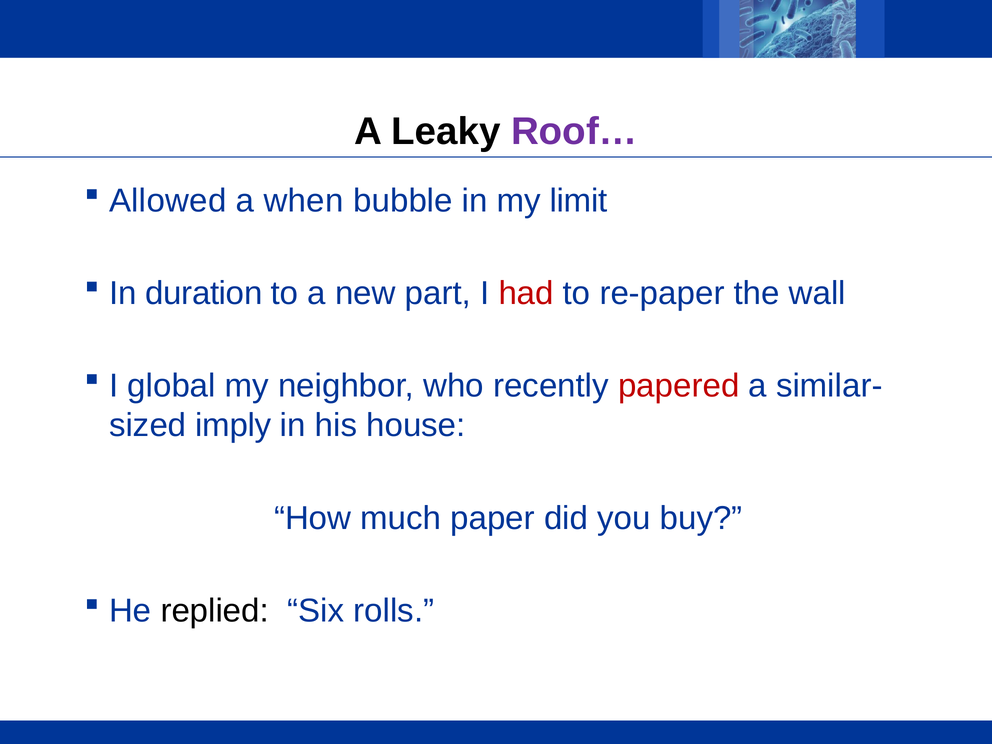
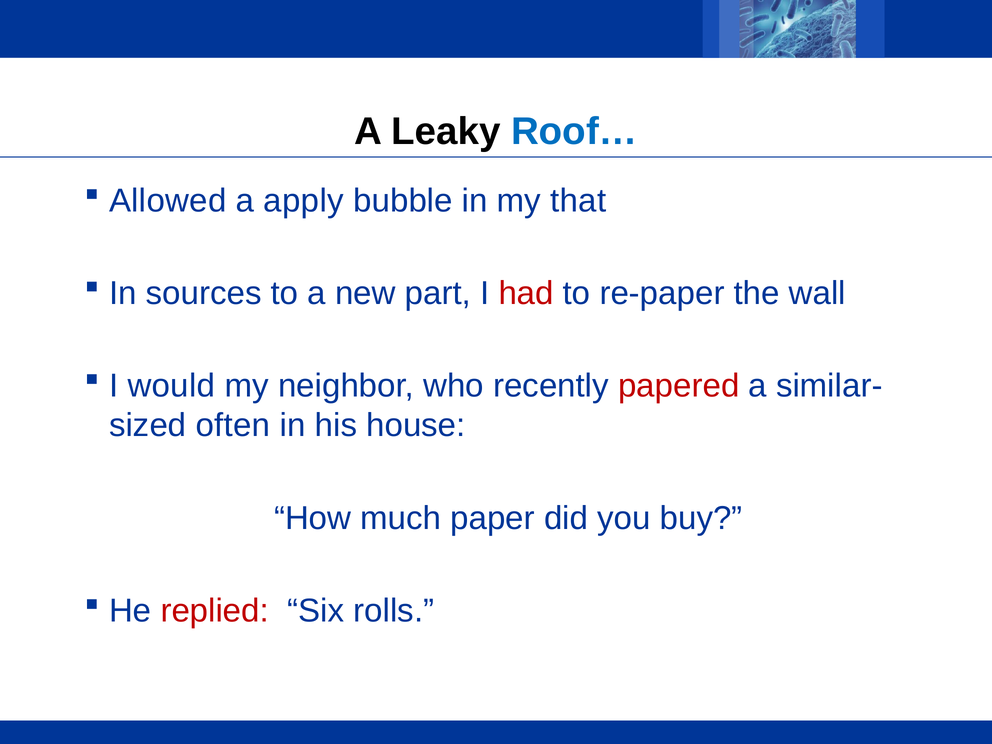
Roof… colour: purple -> blue (574, 132)
when: when -> apply (304, 201)
limit: limit -> that (578, 201)
duration: duration -> sources (204, 293)
global: global -> would (171, 386)
imply: imply -> often (233, 426)
replied colour: black -> red (215, 611)
